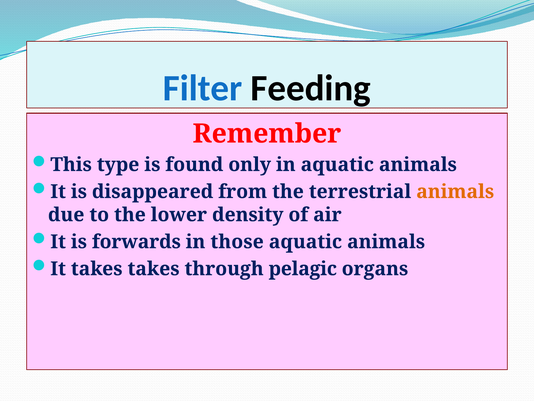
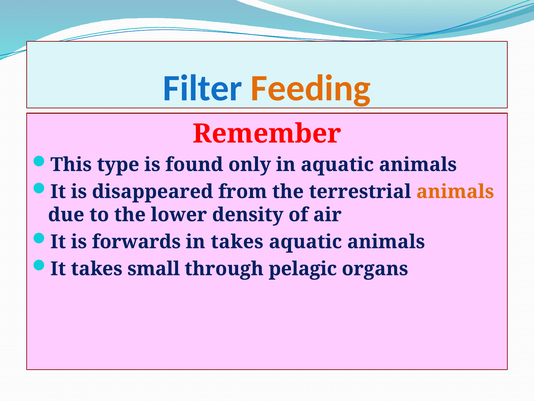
Feeding colour: black -> orange (311, 88)
in those: those -> takes (237, 242)
takes takes: takes -> small (154, 269)
